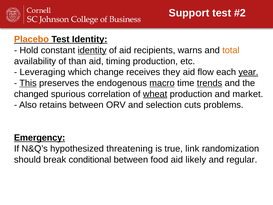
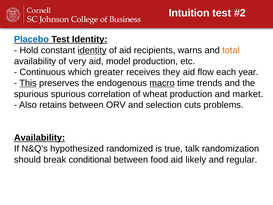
Support: Support -> Intuition (189, 13)
Placebo colour: orange -> blue (31, 39)
than: than -> very (77, 61)
timing: timing -> model (118, 61)
Leveraging: Leveraging -> Continuous (43, 72)
change: change -> greater (109, 72)
year underline: present -> none (248, 72)
trends underline: present -> none (210, 83)
changed: changed -> spurious (31, 94)
wheat underline: present -> none (155, 94)
Emergency: Emergency -> Availability (40, 138)
threatening: threatening -> randomized (130, 148)
link: link -> talk (192, 148)
